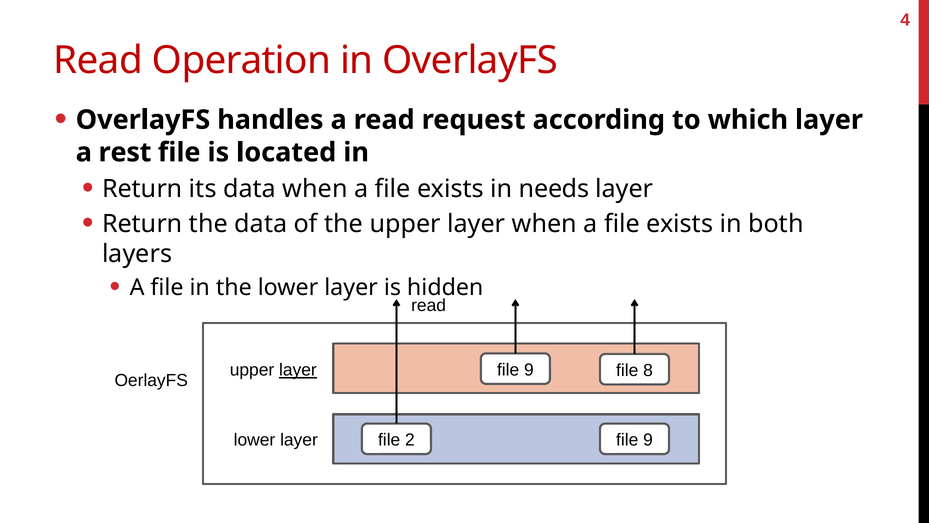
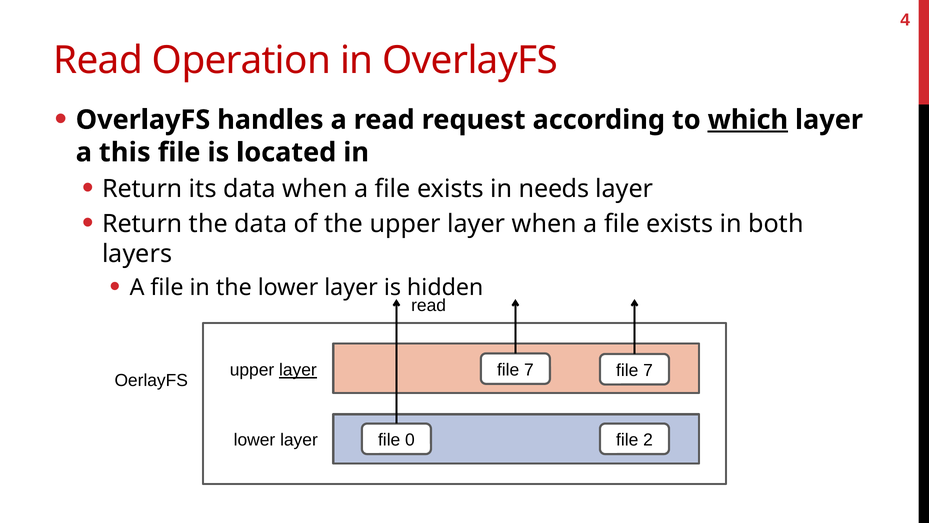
which underline: none -> present (748, 120)
rest: rest -> this (125, 152)
9: 9 -> 7 (529, 370)
8: 8 -> 7 (648, 370)
2: 2 -> 0 (410, 440)
9: 9 -> 2 (648, 440)
